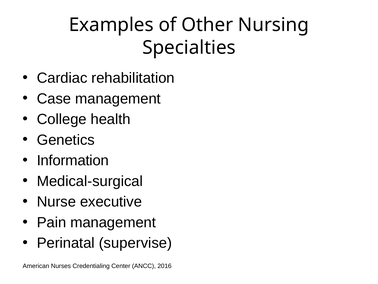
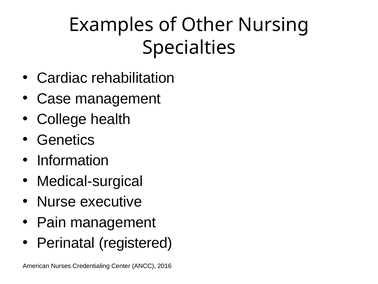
supervise: supervise -> registered (136, 243)
